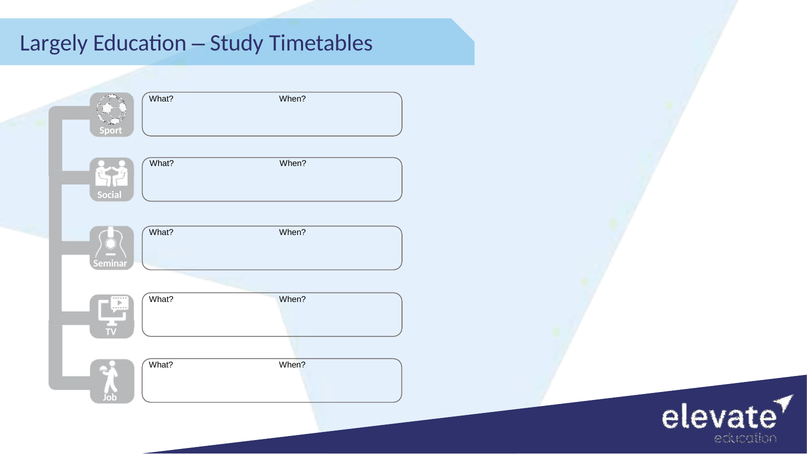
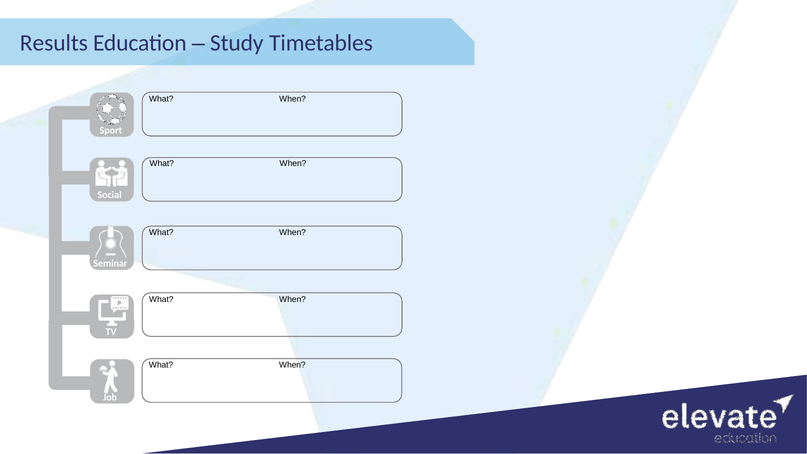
Largely: Largely -> Results (54, 43)
